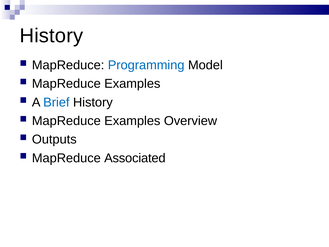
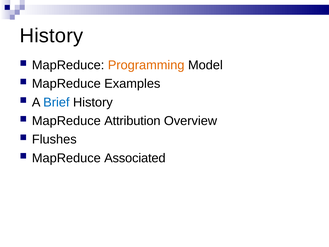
Programming colour: blue -> orange (146, 65)
Examples: Examples -> Attribution (132, 121)
Outputs: Outputs -> Flushes (54, 139)
